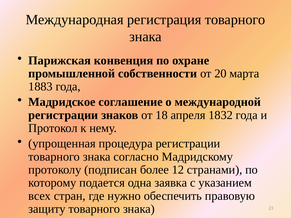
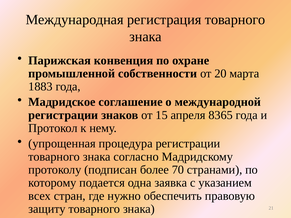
18: 18 -> 15 (162, 115)
1832: 1832 -> 8365 (221, 115)
12: 12 -> 70 (178, 170)
